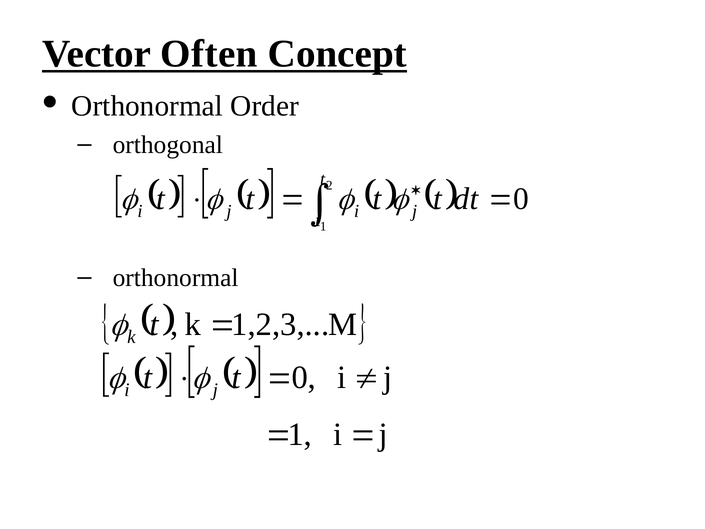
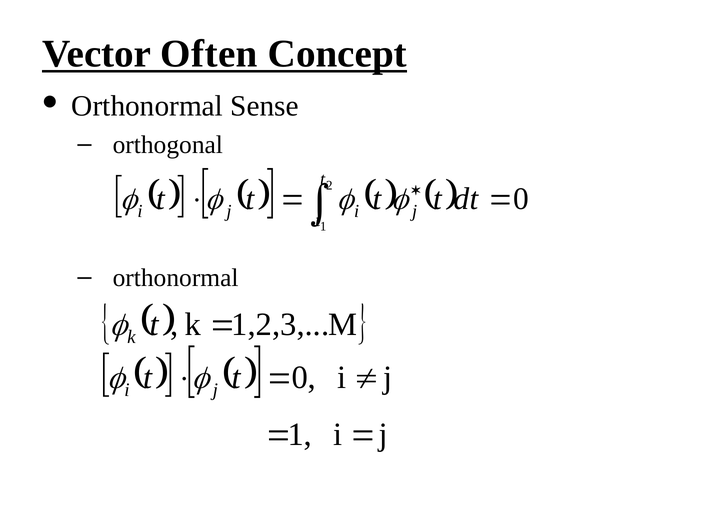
Order: Order -> Sense (265, 106)
